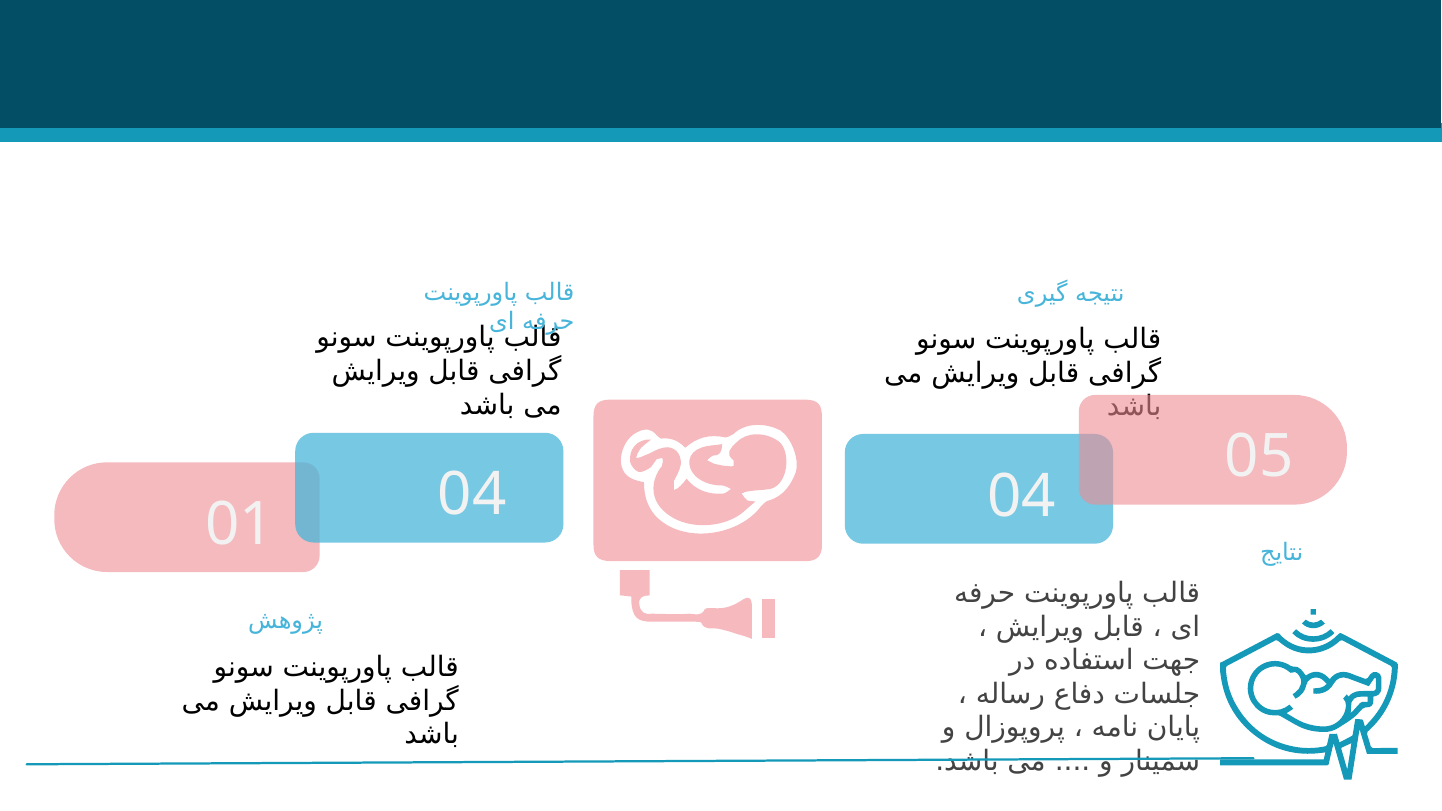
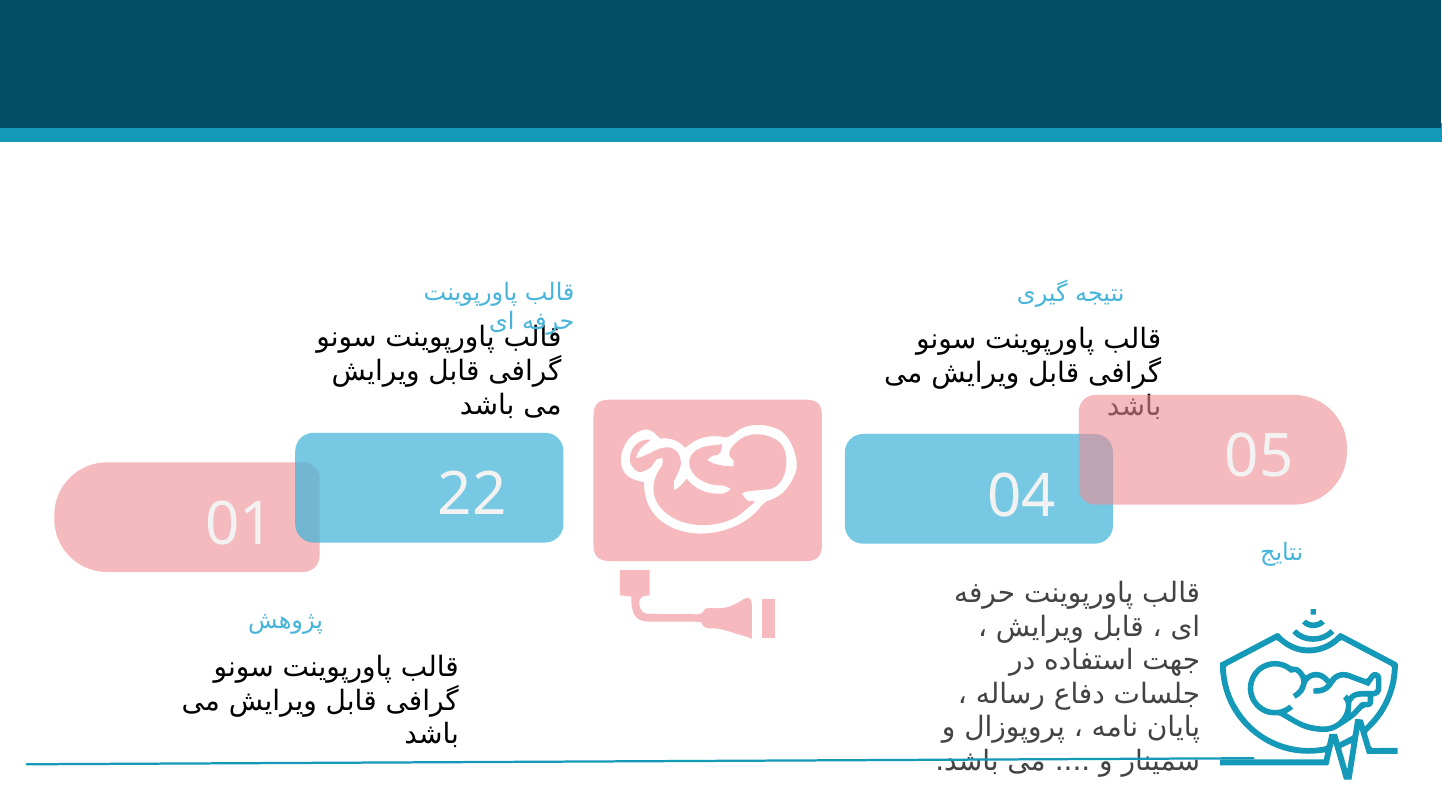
01 04: 04 -> 22 (472, 495)
